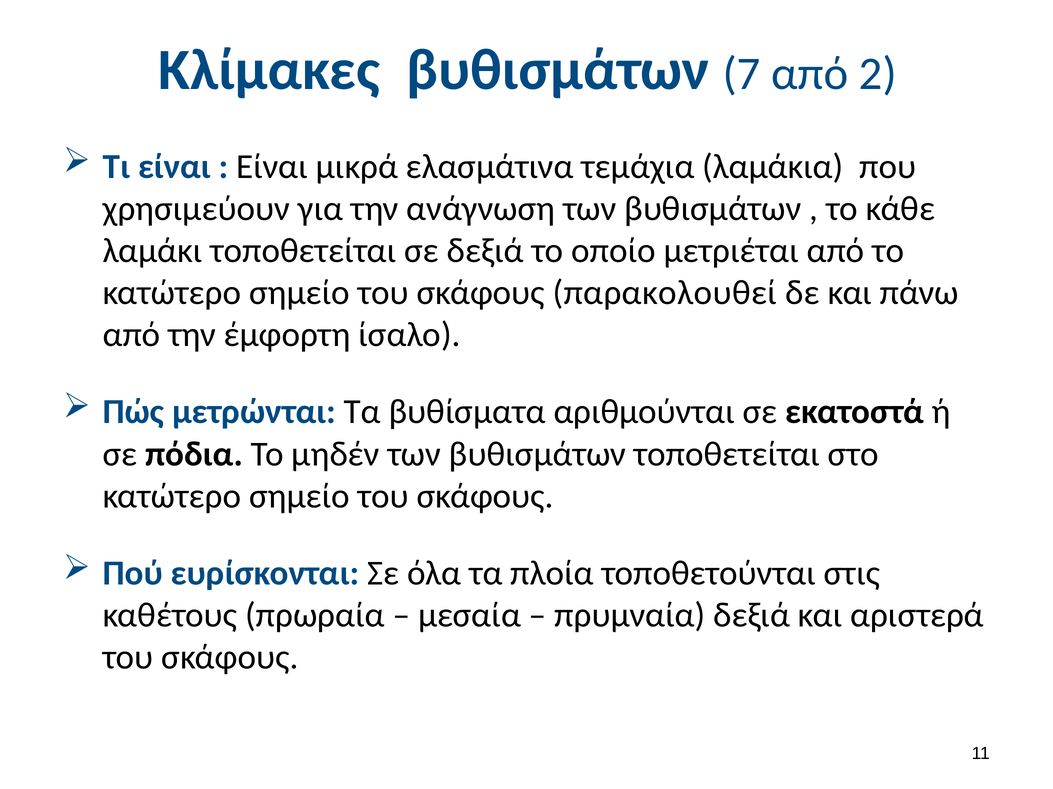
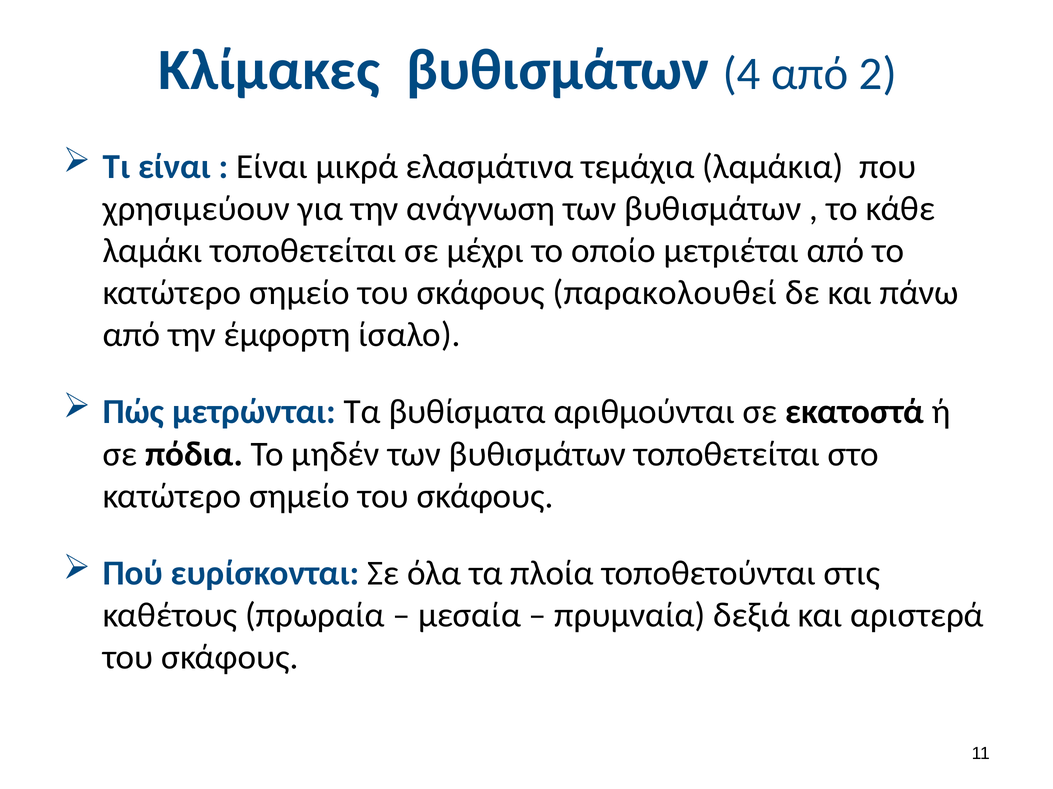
7: 7 -> 4 (742, 74)
σε δεξιά: δεξιά -> μέχρι (485, 251)
